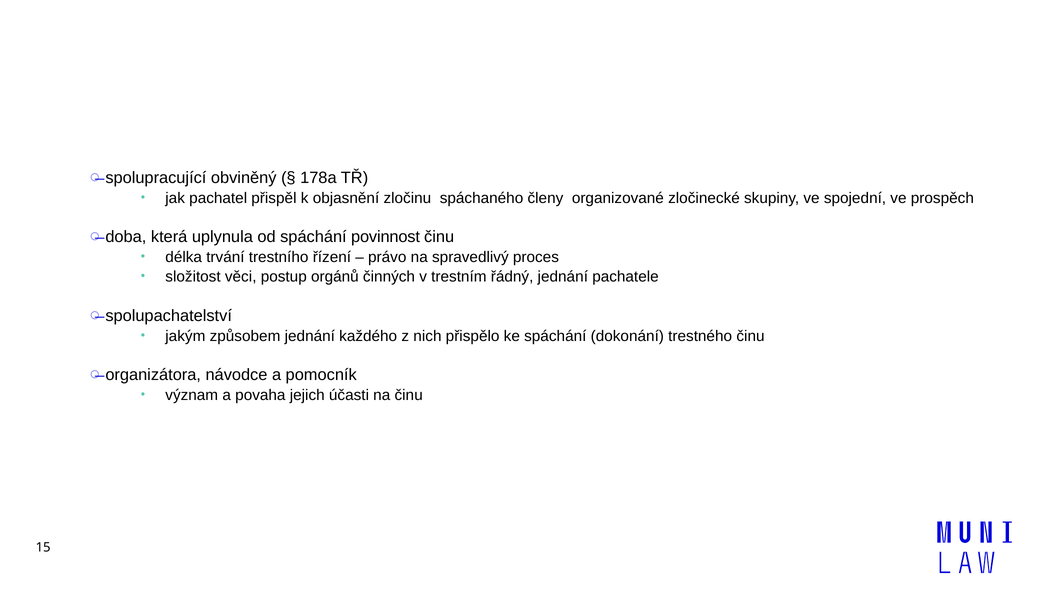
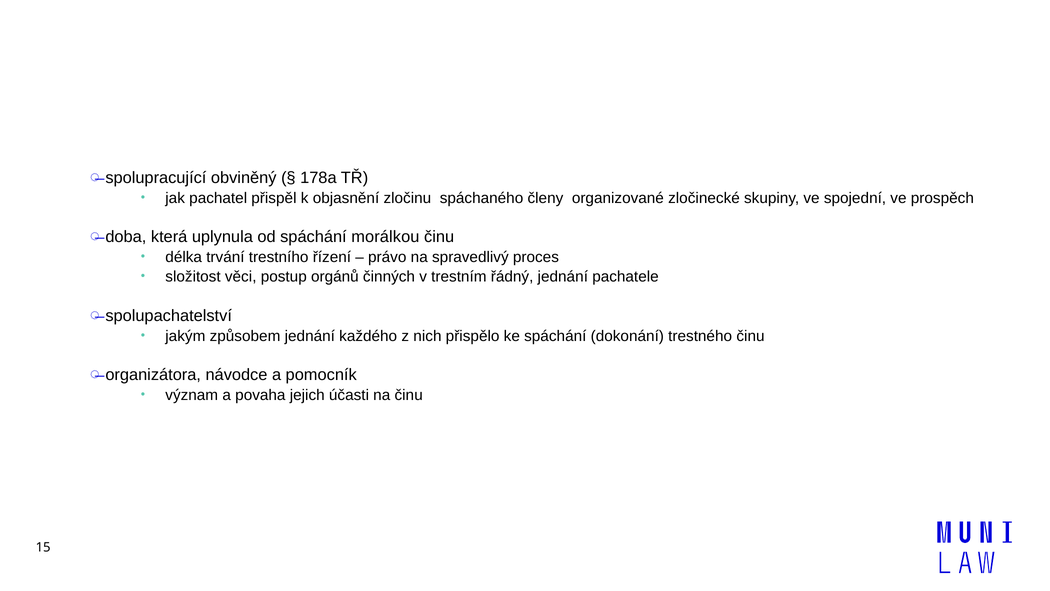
povinnost: povinnost -> morálkou (385, 237)
